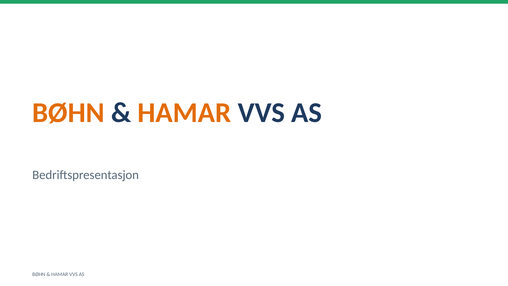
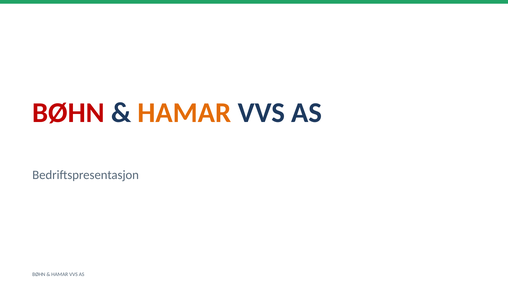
BØHN colour: orange -> red (68, 113)
